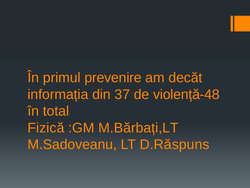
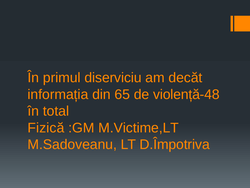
prevenire: prevenire -> diserviciu (113, 78)
37: 37 -> 65 (122, 94)
M.Bărbați,LT: M.Bărbați,LT -> M.Victime,LT (139, 128)
D.Răspuns: D.Răspuns -> D.Împotriva (175, 144)
